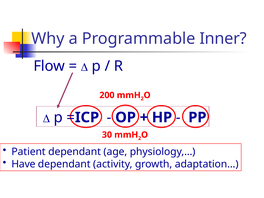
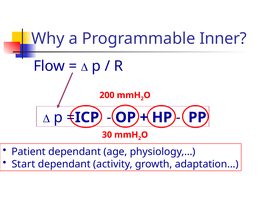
Have: Have -> Start (23, 164)
